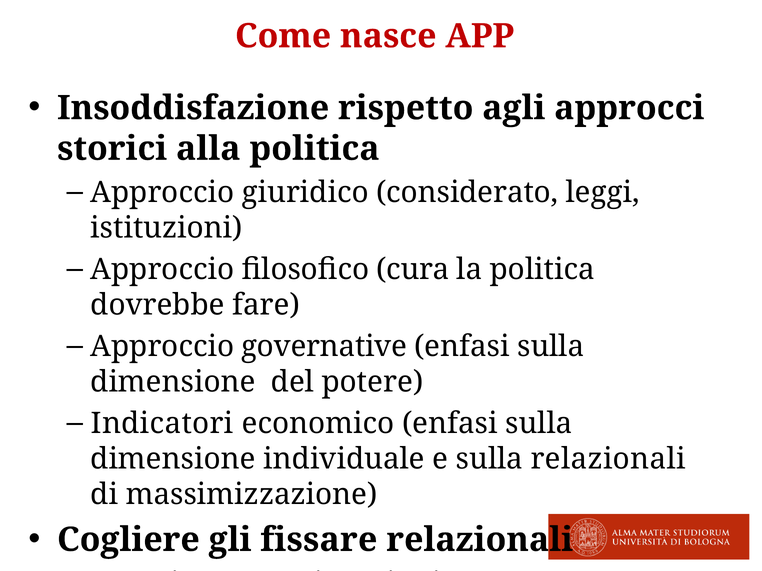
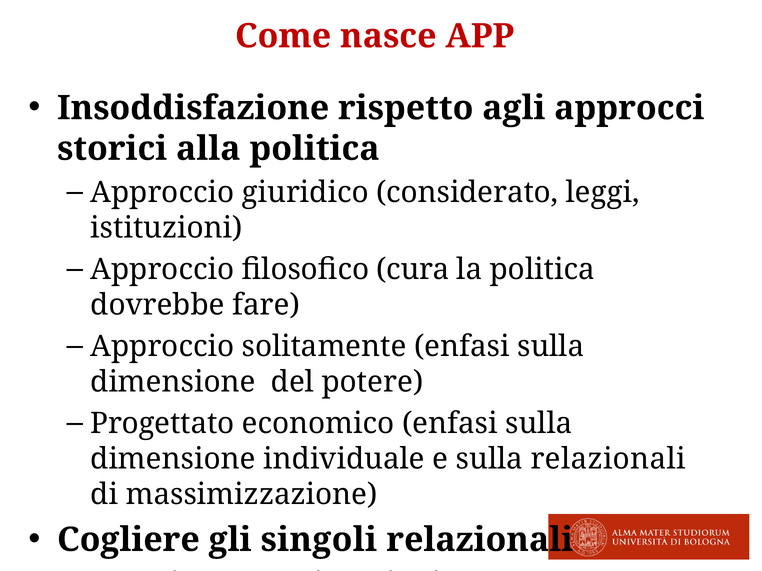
governative: governative -> solitamente (324, 347)
Indicatori: Indicatori -> Progettato (162, 424)
fissare: fissare -> singoli (319, 540)
